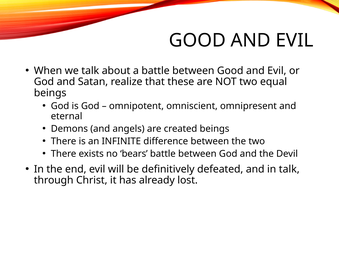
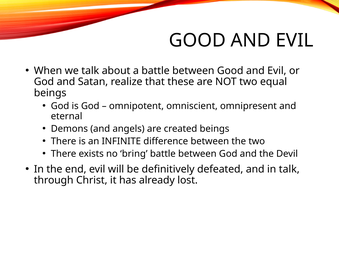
bears: bears -> bring (134, 154)
